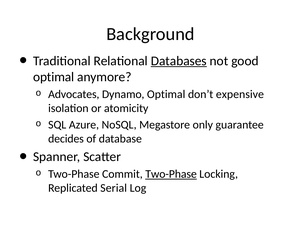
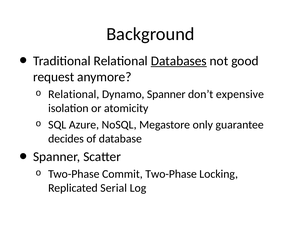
optimal: optimal -> request (54, 77)
Advocates: Advocates -> Relational (74, 94)
Dynamo Optimal: Optimal -> Spanner (166, 94)
Two-Phase underline: present -> none (171, 174)
